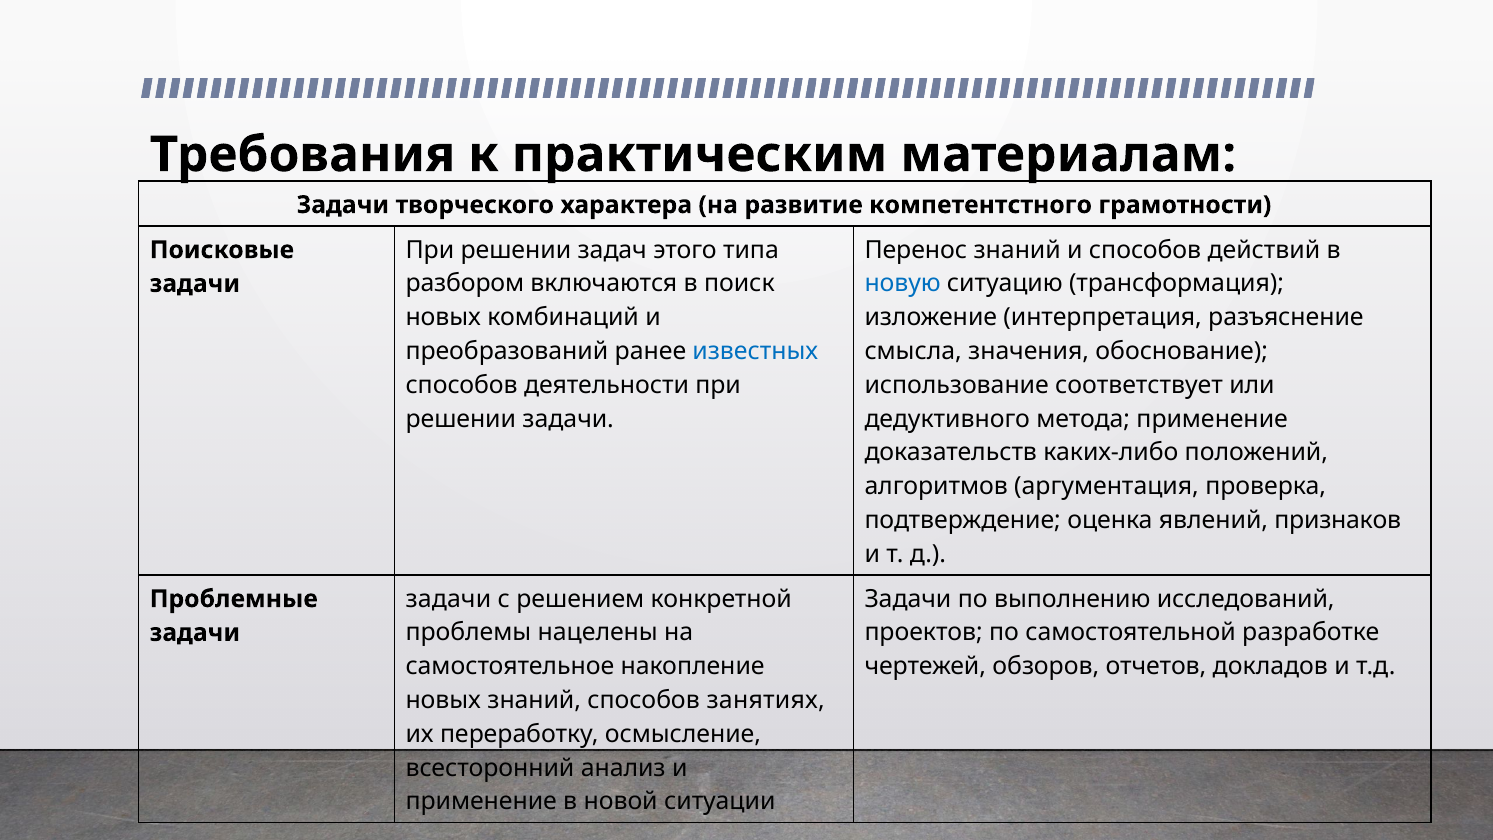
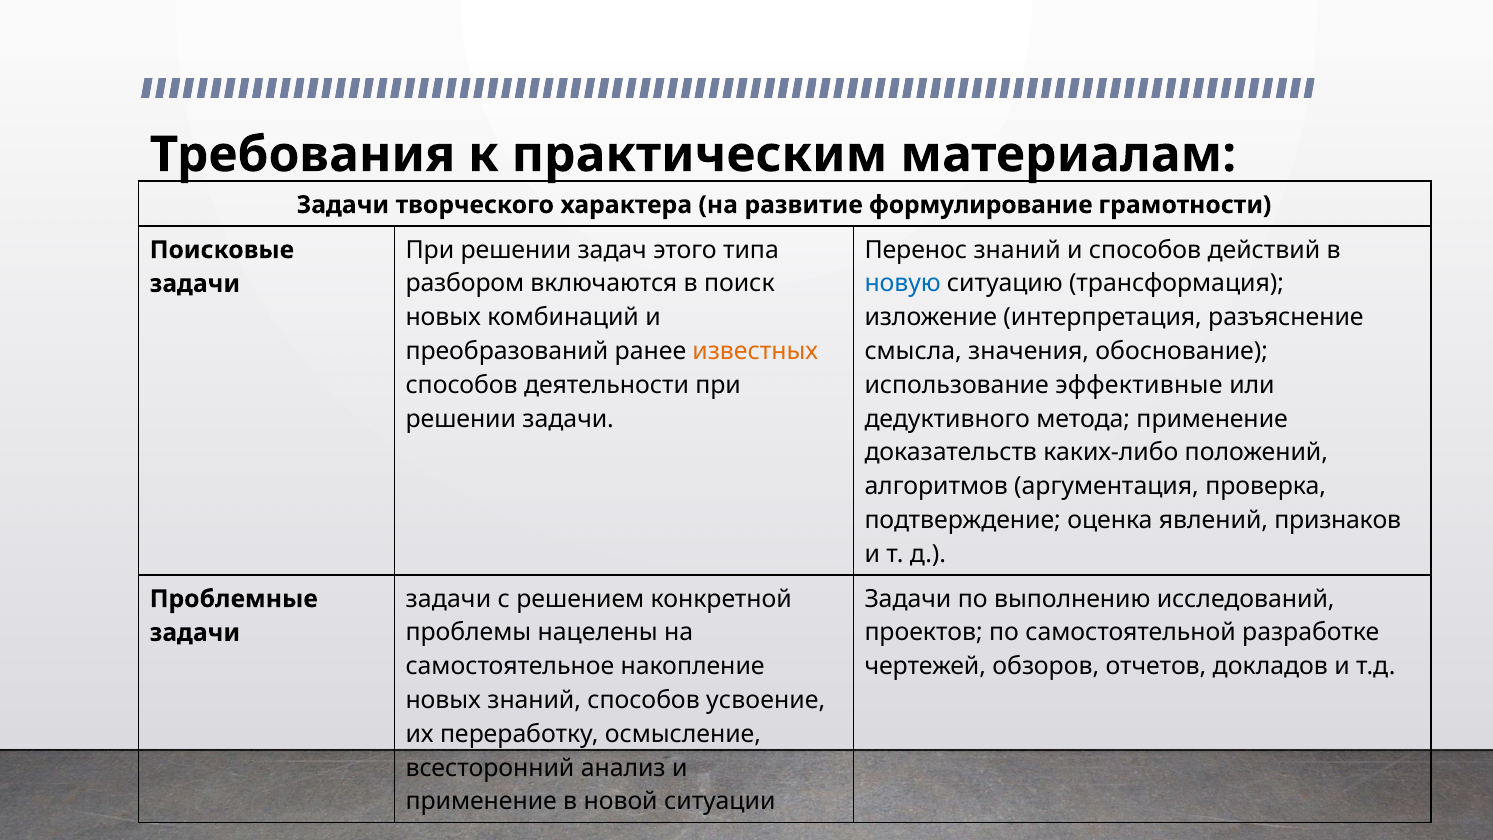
компетентстного: компетентстного -> формулирование (981, 205)
известных colour: blue -> orange (755, 351)
соответствует: соответствует -> эффективные (1139, 385)
занятиях: занятиях -> усвоение (766, 700)
